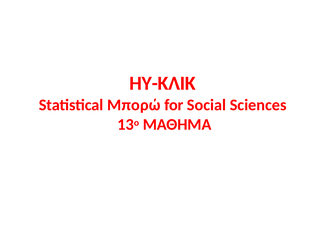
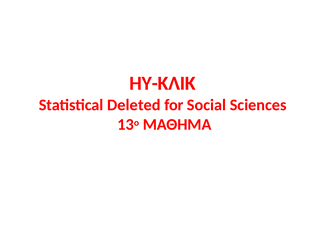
Μπορώ: Μπορώ -> Deleted (134, 105)
